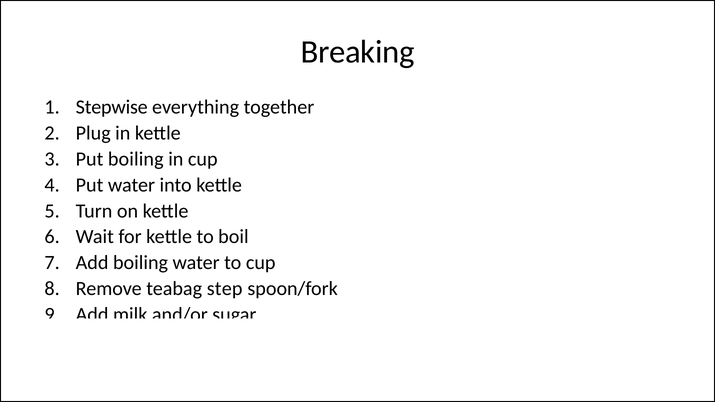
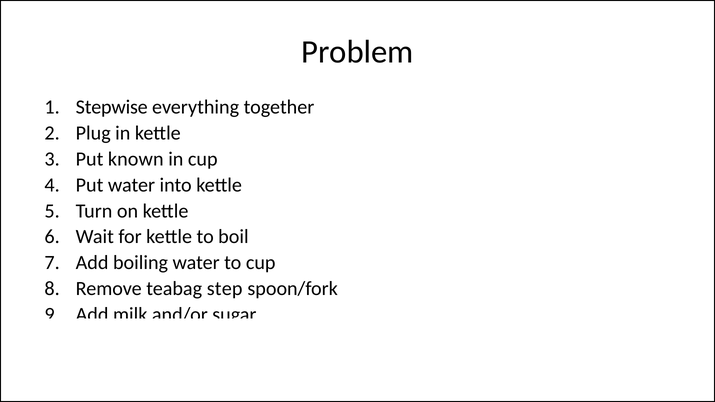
Breaking: Breaking -> Problem (357, 52)
Put boiling: boiling -> known (136, 159)
